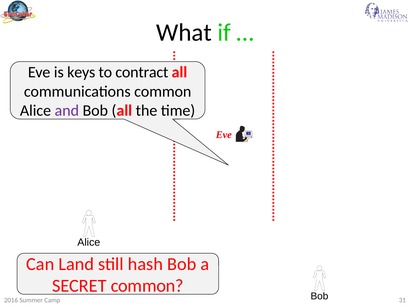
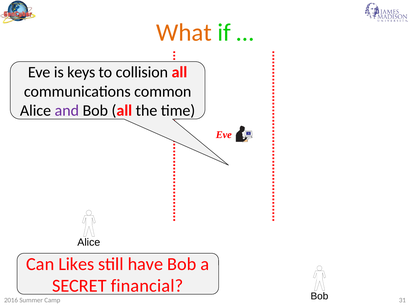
What colour: black -> orange (184, 33)
contract: contract -> collision (142, 72)
Land: Land -> Likes (76, 264)
hash: hash -> have (145, 264)
SECRET common: common -> financial (147, 286)
